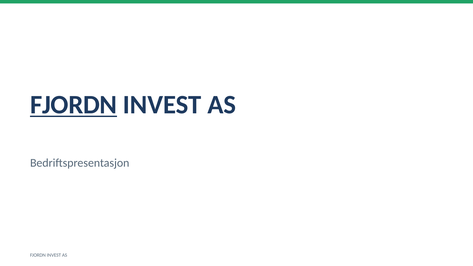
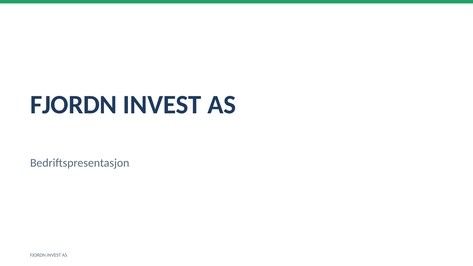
FJORDN underline: present -> none (74, 105)
